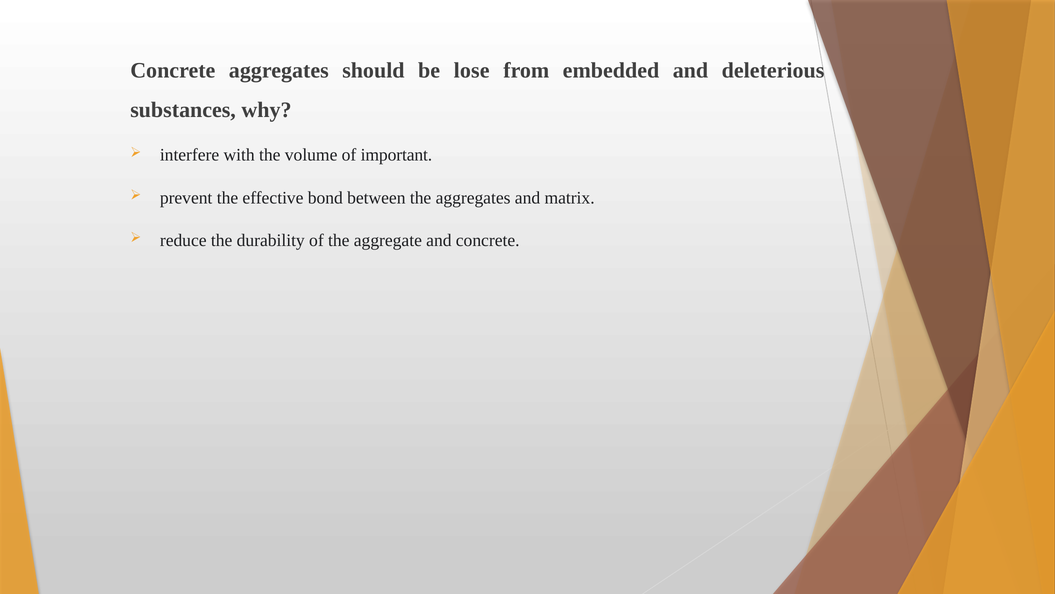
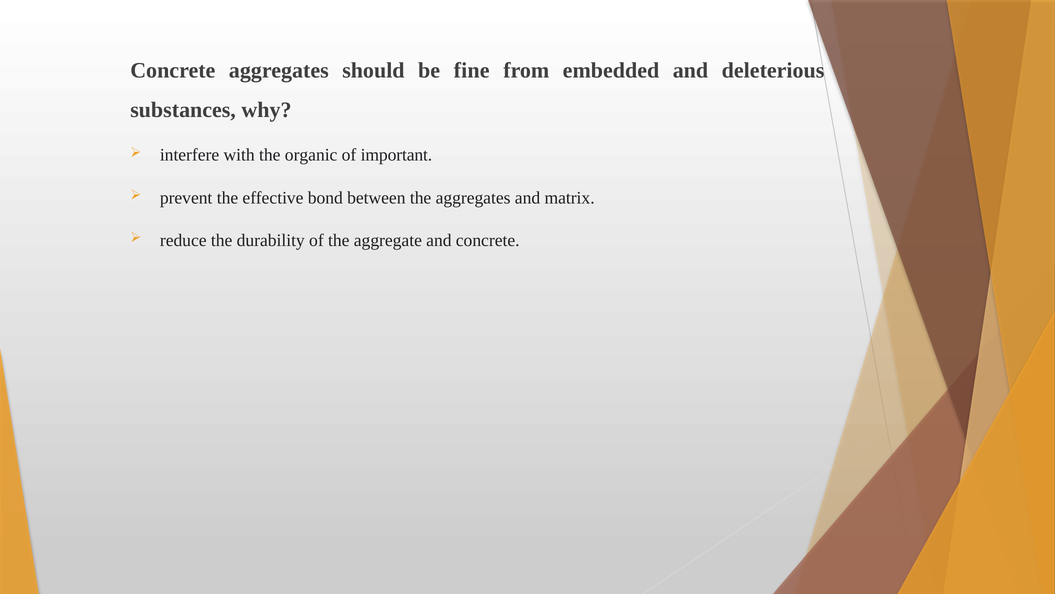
lose: lose -> fine (472, 70)
volume: volume -> organic (311, 155)
